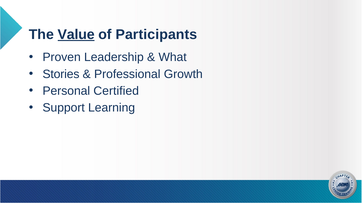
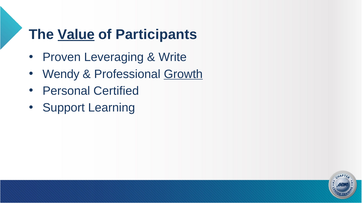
Leadership: Leadership -> Leveraging (114, 57)
What: What -> Write (173, 57)
Stories: Stories -> Wendy (61, 74)
Growth underline: none -> present (183, 74)
